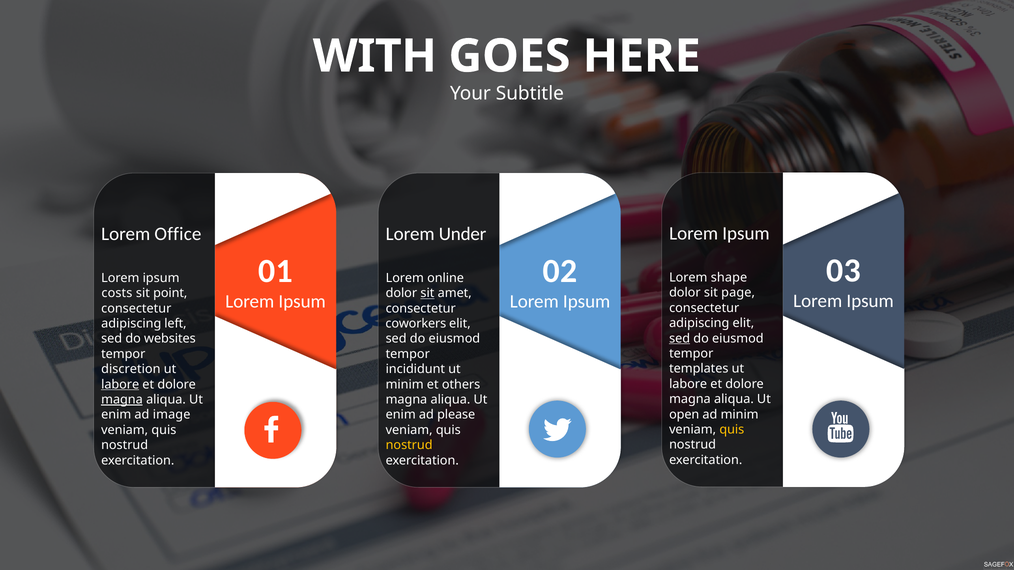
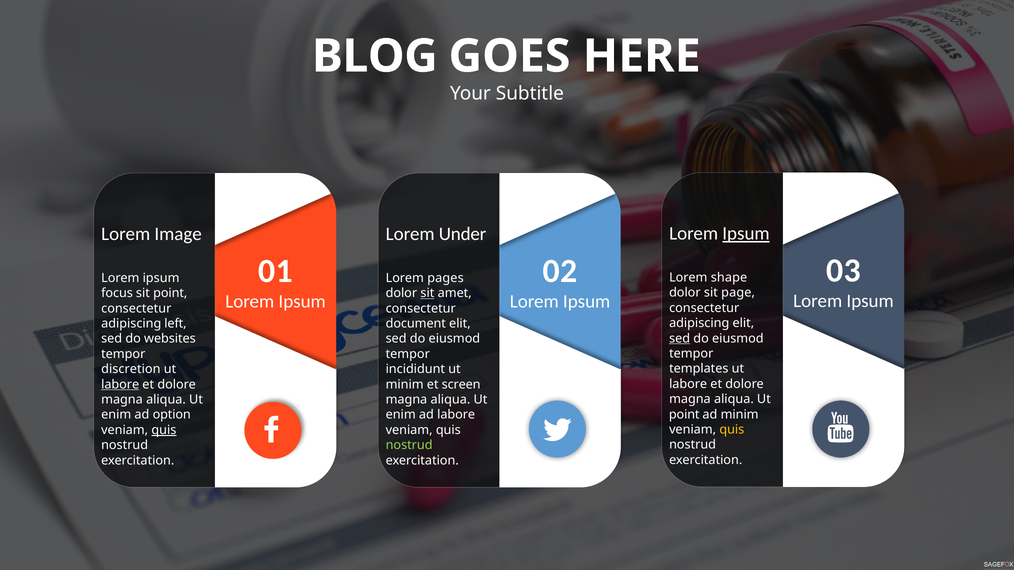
WITH: WITH -> BLOG (375, 56)
Ipsum underline: none -> present (746, 234)
Office: Office -> Image (178, 234)
online: online -> pages (446, 278)
costs: costs -> focus (117, 293)
coworkers: coworkers -> document (416, 324)
others: others -> screen (461, 385)
magna underline: present -> none (122, 400)
open: open -> point (684, 415)
image: image -> option (172, 415)
ad please: please -> labore (456, 415)
quis underline: none -> present (164, 430)
nostrud colour: yellow -> light green (409, 445)
